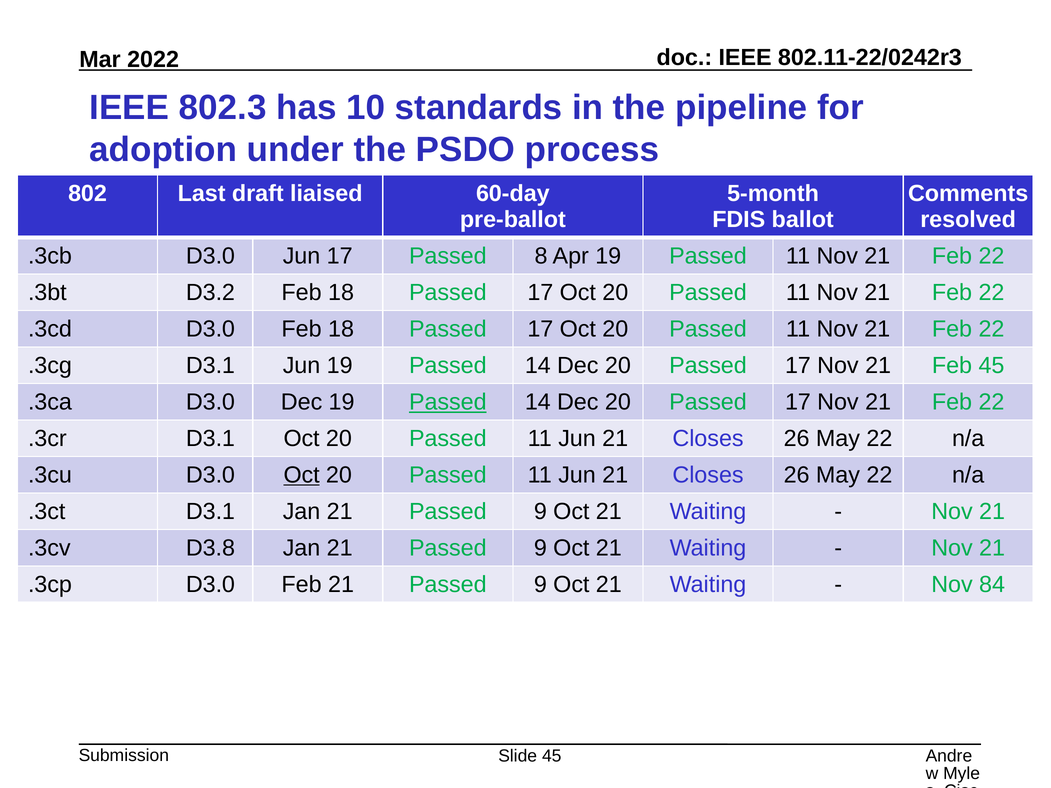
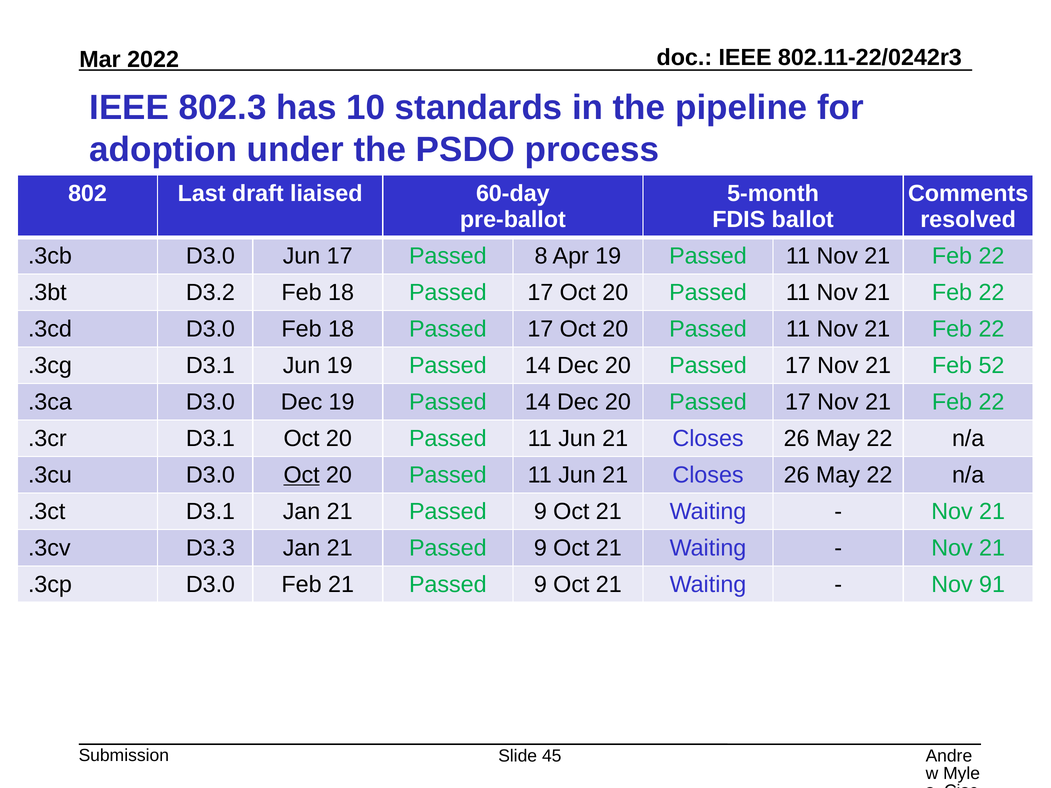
Feb 45: 45 -> 52 (991, 366)
Passed underline: present -> none (448, 402)
D3.8: D3.8 -> D3.3 (210, 548)
84: 84 -> 91 (992, 585)
